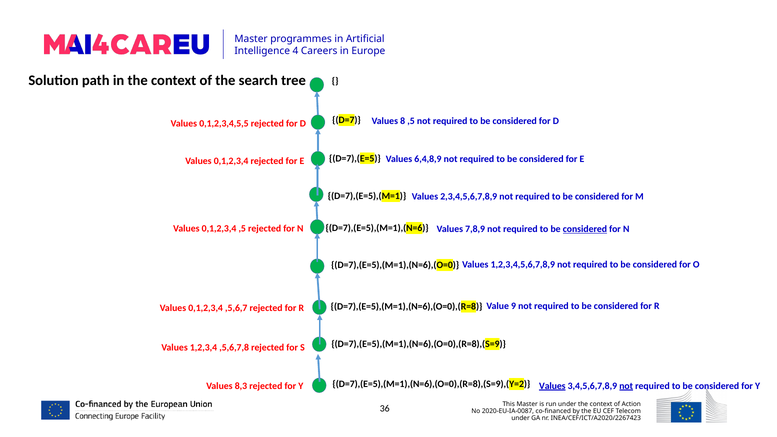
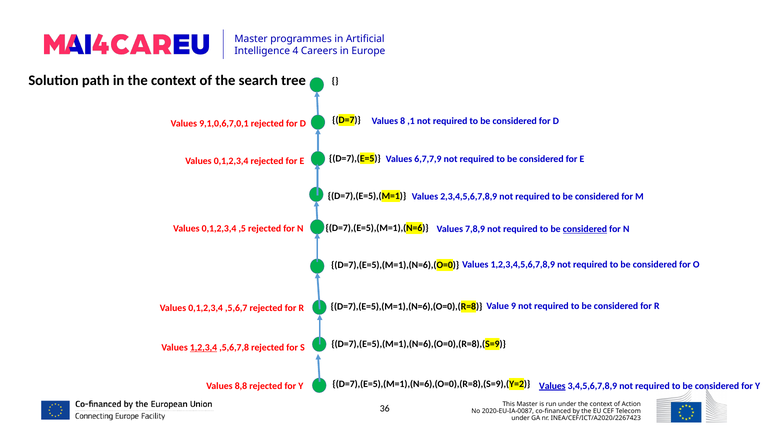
0,1,2,3,4,5,5: 0,1,2,3,4,5,5 -> 9,1,0,6,7,0,1 (224, 123)
8 ,5: ,5 -> ,1 (411, 121)
6,4,8,9: 6,4,8,9 -> 6,7,7,9 (428, 159)
1,2,3,4 underline: none -> present (204, 348)
not underline: present -> none (626, 386)
8,3: 8,3 -> 8,8 (241, 386)
